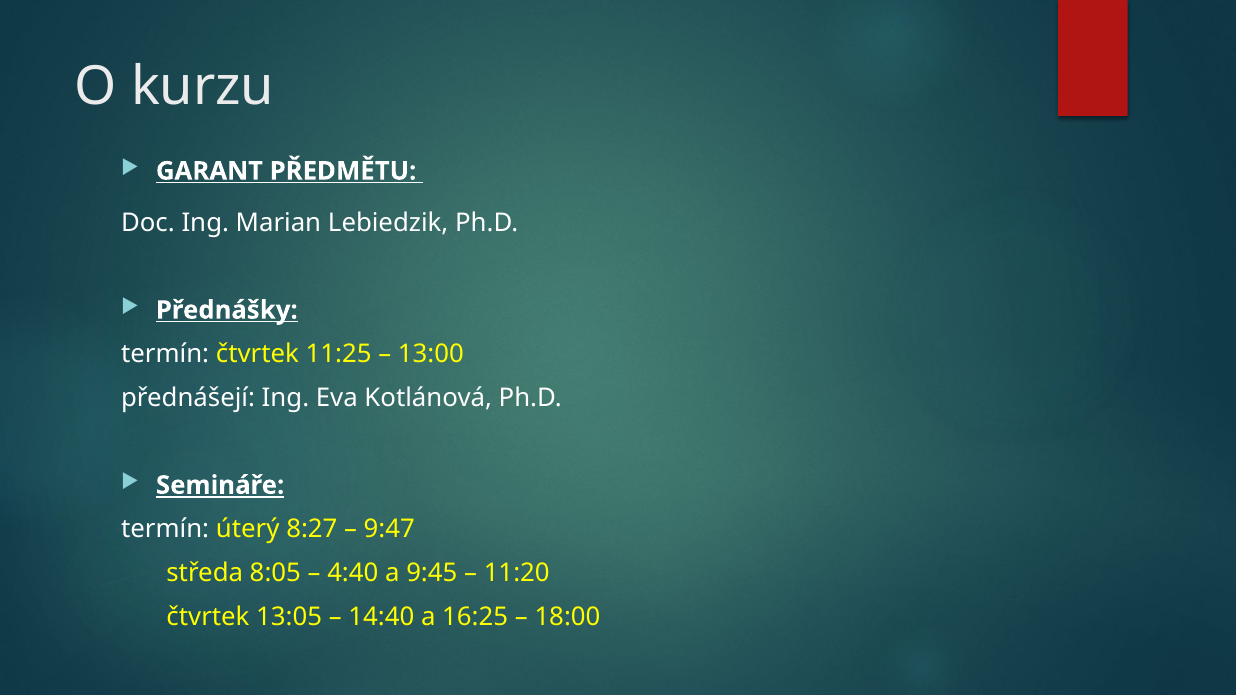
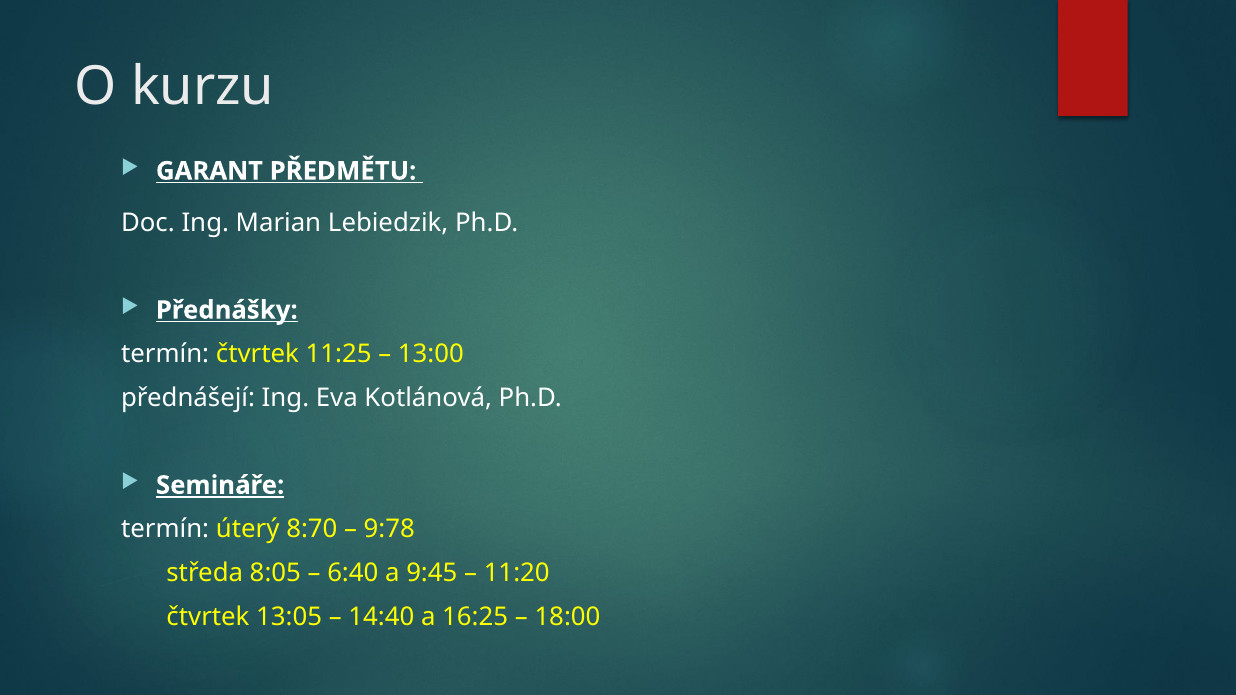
8:27: 8:27 -> 8:70 (312, 529)
9:47: 9:47 -> 9:78 (389, 529)
4:40: 4:40 -> 6:40 (353, 573)
